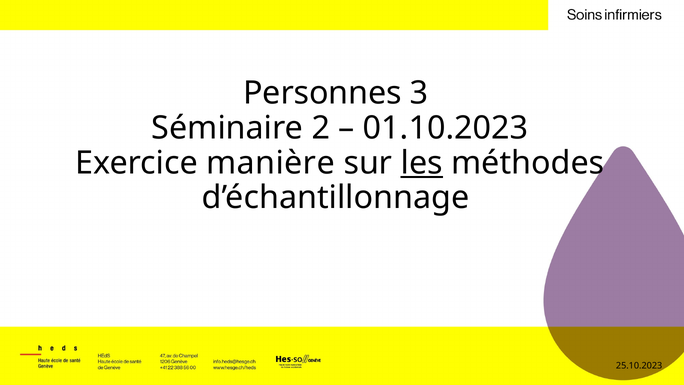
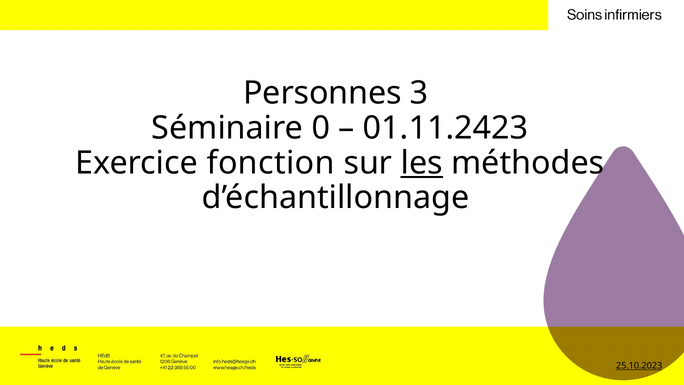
2: 2 -> 0 (321, 128)
01.10.2023: 01.10.2023 -> 01.11.2423 (446, 128)
manière: manière -> fonction (271, 163)
25.10.2023 underline: none -> present (639, 366)
